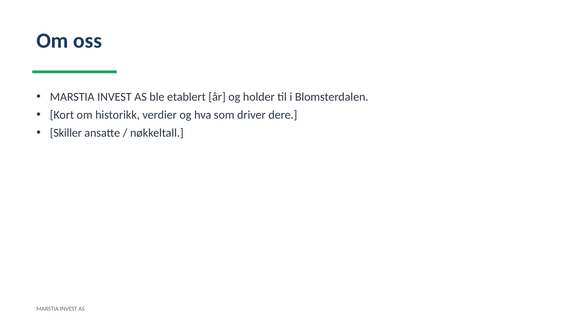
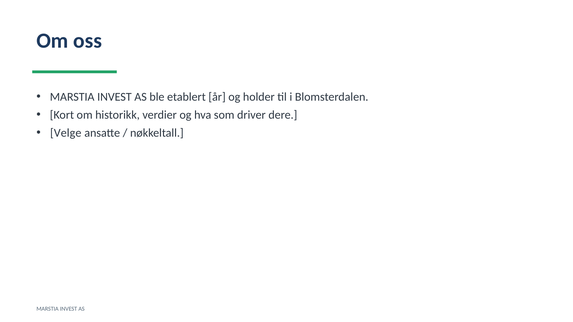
Skiller: Skiller -> Velge (66, 133)
